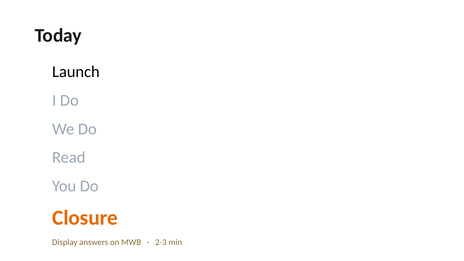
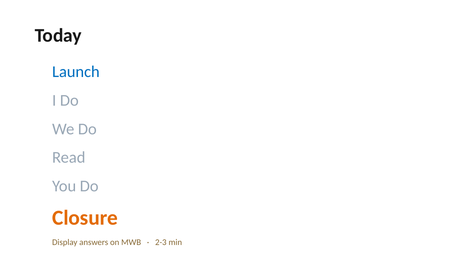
Launch colour: black -> blue (76, 72)
